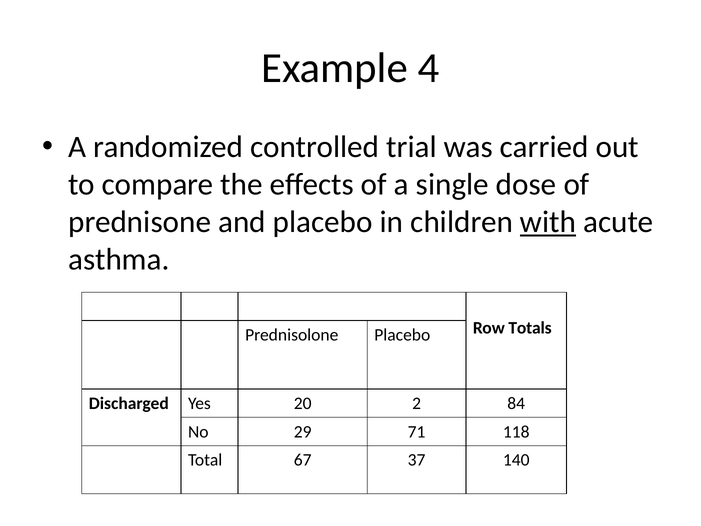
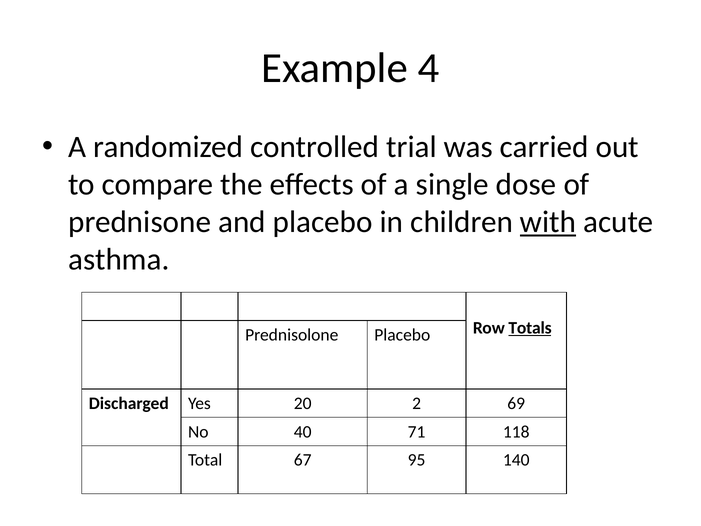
Totals underline: none -> present (530, 328)
84: 84 -> 69 (516, 403)
29: 29 -> 40 (303, 432)
37: 37 -> 95 (417, 460)
